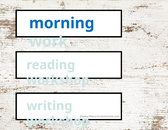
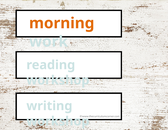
morning colour: blue -> orange (62, 23)
